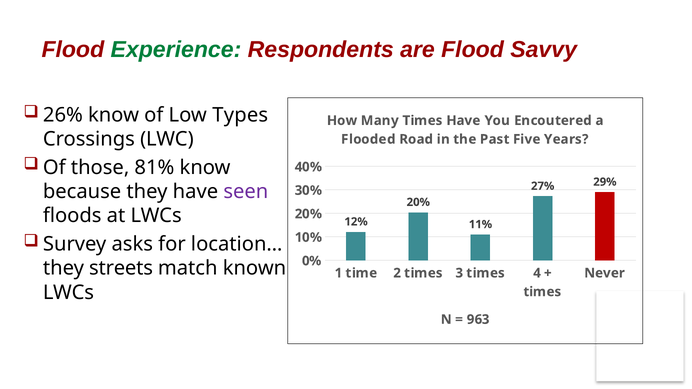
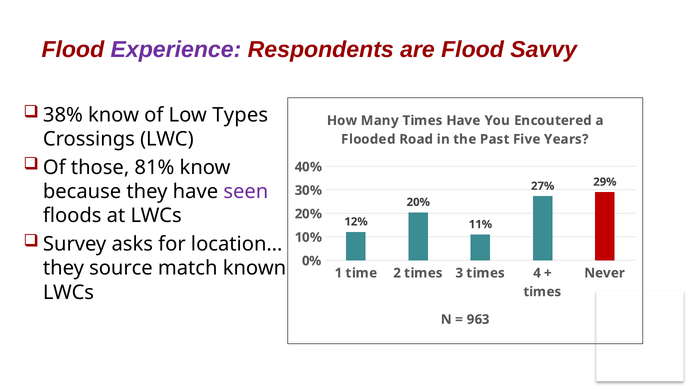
Experience colour: green -> purple (176, 50)
26%: 26% -> 38% (63, 115)
streets: streets -> source (121, 268)
